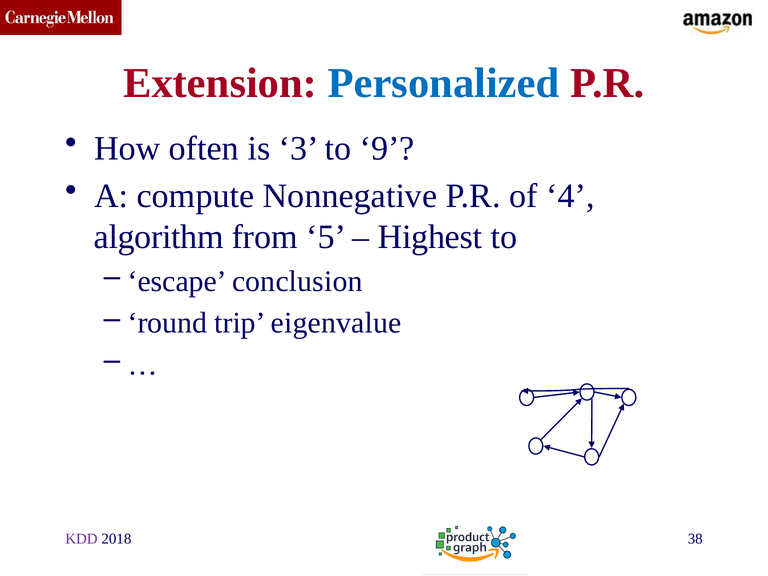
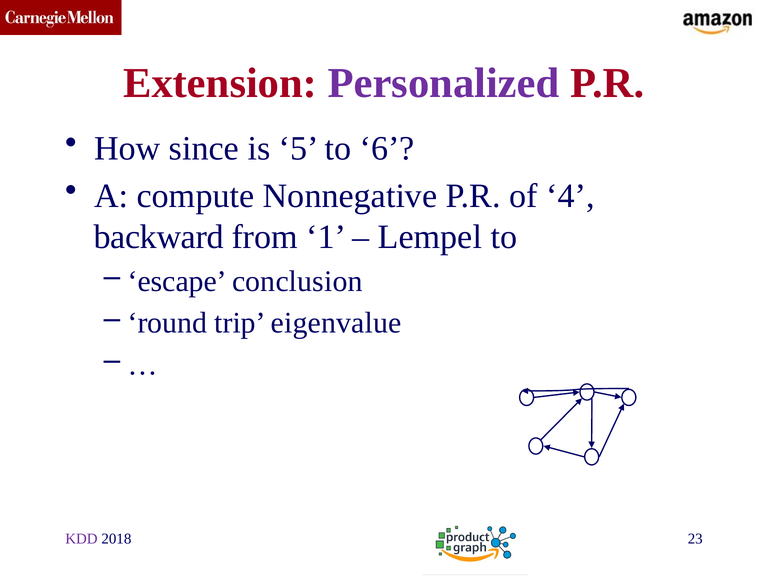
Personalized colour: blue -> purple (444, 83)
often: often -> since (204, 148)
3: 3 -> 5 (299, 148)
9: 9 -> 6 (387, 148)
algorithm: algorithm -> backward (159, 237)
5: 5 -> 1 (326, 237)
Highest: Highest -> Lempel (430, 237)
38: 38 -> 23 (695, 539)
